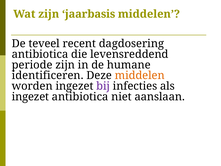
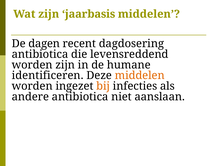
teveel: teveel -> dagen (44, 44)
periode: periode -> worden (32, 65)
bij colour: purple -> orange (103, 86)
ingezet: ingezet -> andere (30, 97)
